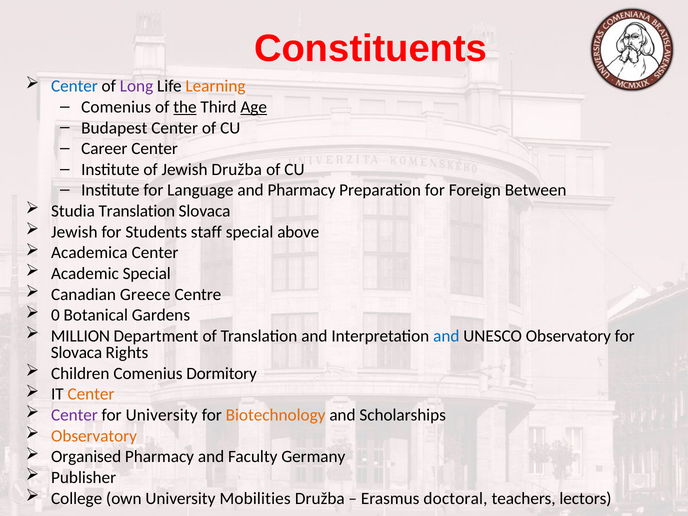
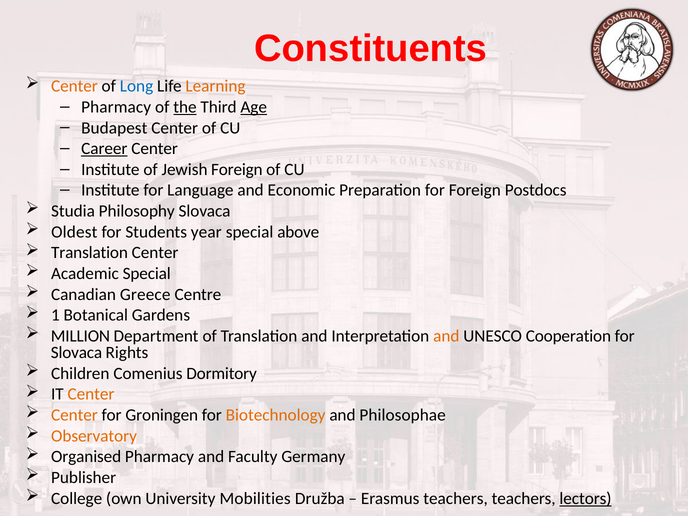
Center colour: blue -> orange (74, 86)
Long colour: purple -> blue (137, 86)
Comenius: Comenius -> Pharmacy (116, 107)
Career underline: none -> present (104, 149)
Jewish Družba: Družba -> Foreign (237, 169)
and Pharmacy: Pharmacy -> Economic (301, 190)
Between: Between -> Postdocs (536, 190)
Studia Translation: Translation -> Philosophy (137, 211)
Jewish: Jewish -> Oldest (74, 232)
staff: staff -> year (206, 232)
Academica: Academica -> Translation (90, 253)
0: 0 -> 1 (55, 315)
and colour: blue -> orange (446, 336)
UNESCO Observatory: Observatory -> Cooperation (568, 336)
Center colour: purple -> orange (74, 415)
for University: University -> Groningen (162, 415)
Scholarships: Scholarships -> Philosophae (403, 415)
Erasmus doctoral: doctoral -> teachers (456, 498)
lectors underline: none -> present (586, 498)
